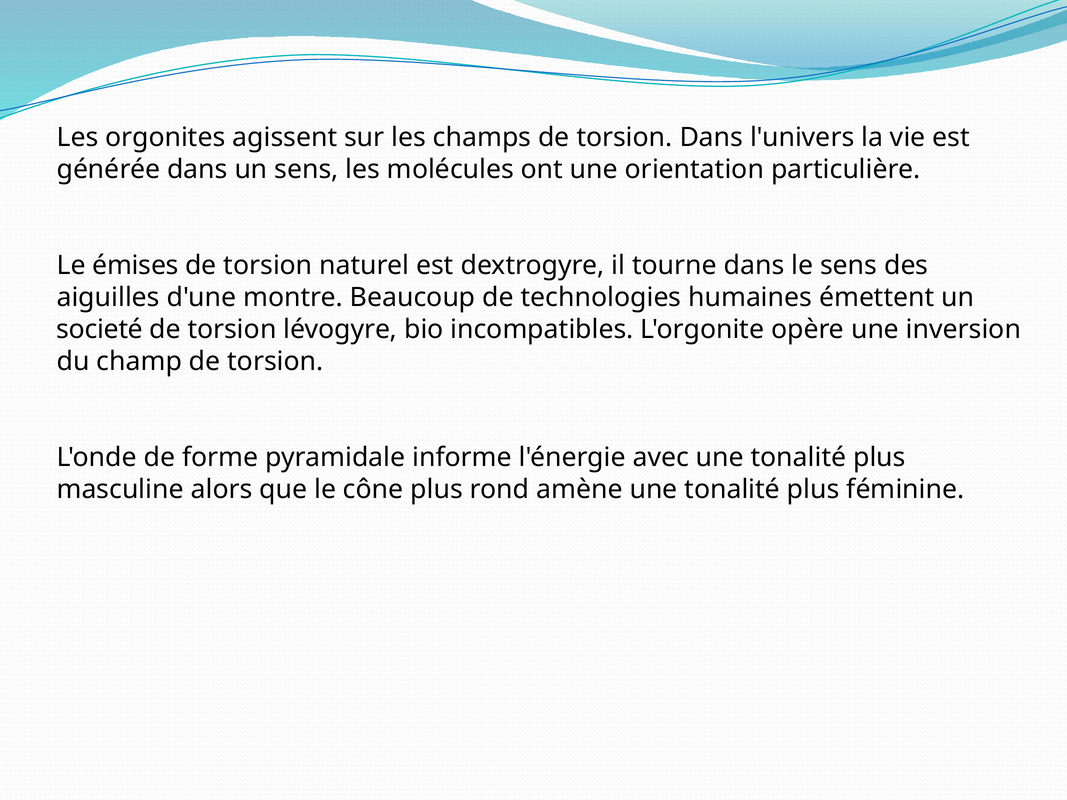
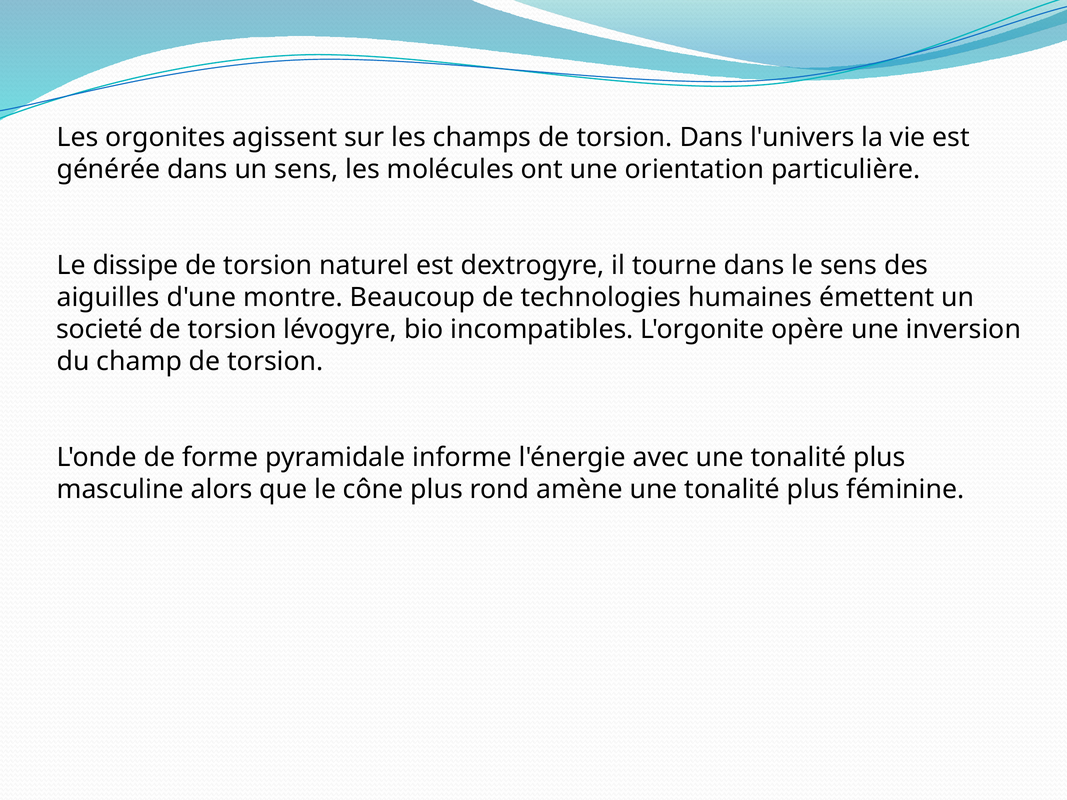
émises: émises -> dissipe (135, 266)
